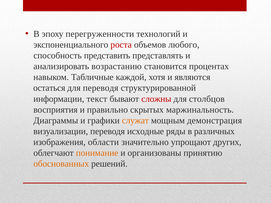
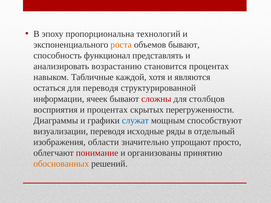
перегруженности: перегруженности -> пропорциональна (100, 34)
роста colour: red -> orange (121, 45)
объемов любого: любого -> бывают (184, 45)
представить: представить -> функционал (107, 56)
текст: текст -> ячеек (97, 99)
и правильно: правильно -> процентах (107, 110)
маржинальность: маржинальность -> перегруженности (200, 110)
служат colour: orange -> blue (135, 121)
демонстрация: демонстрация -> способствуют (215, 121)
различных: различных -> отдельный (214, 131)
других: других -> просто (227, 142)
понимание colour: orange -> red (97, 153)
